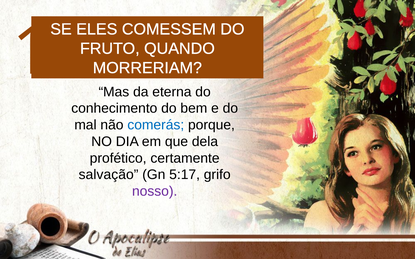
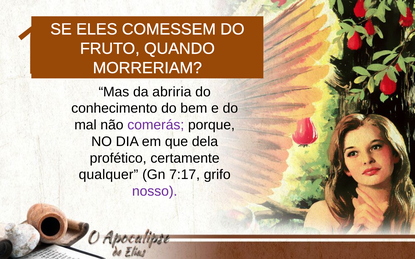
eterna: eterna -> abriria (172, 92)
comerás colour: blue -> purple (156, 125)
salvação: salvação -> qualquer (108, 175)
5:17: 5:17 -> 7:17 (185, 175)
